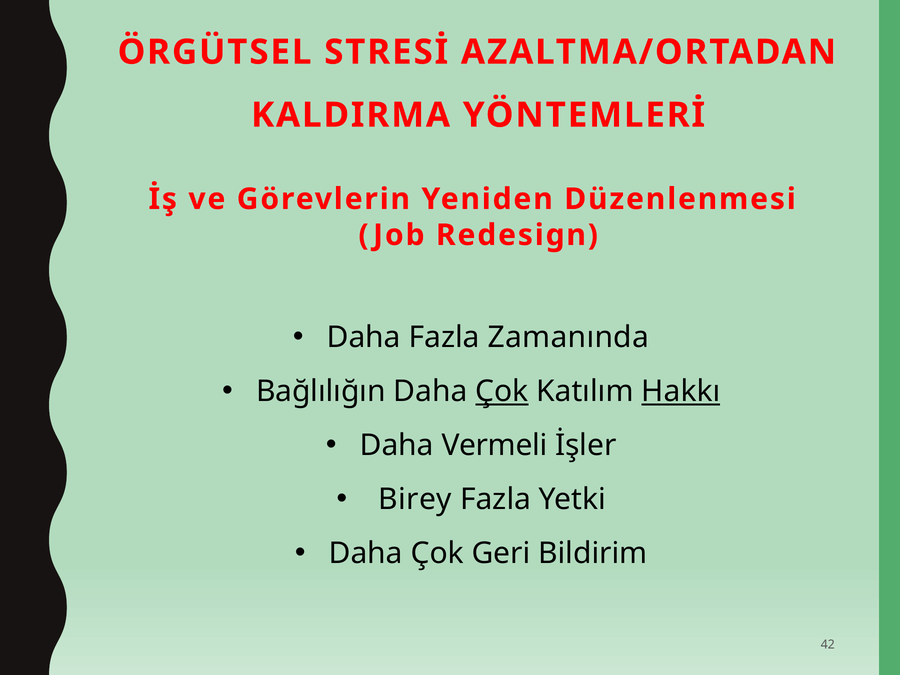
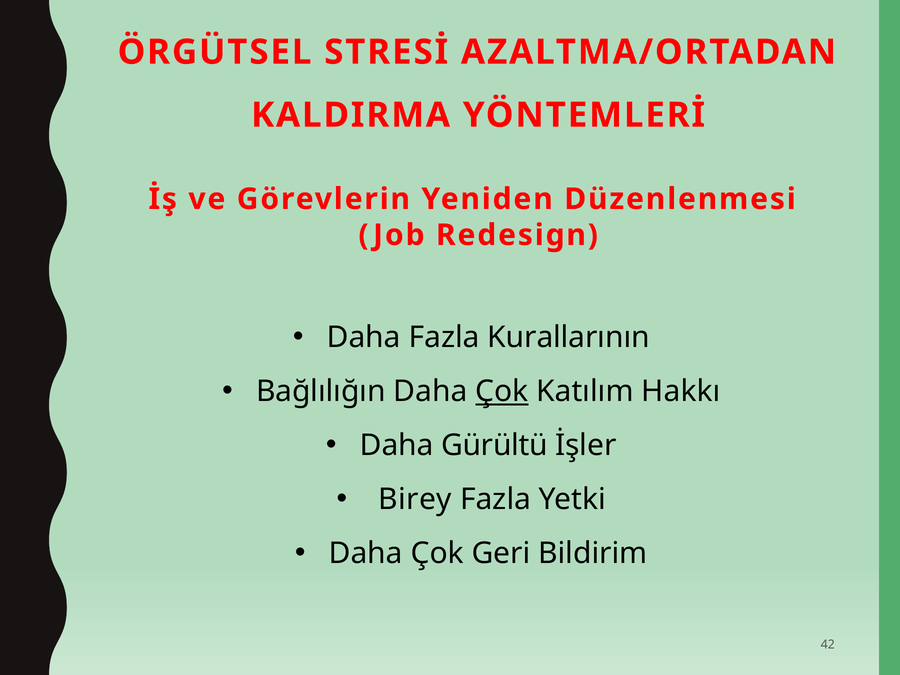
Zamanında: Zamanında -> Kurallarının (569, 337)
Hakkı underline: present -> none (681, 391)
Vermeli: Vermeli -> Gürültü (495, 445)
